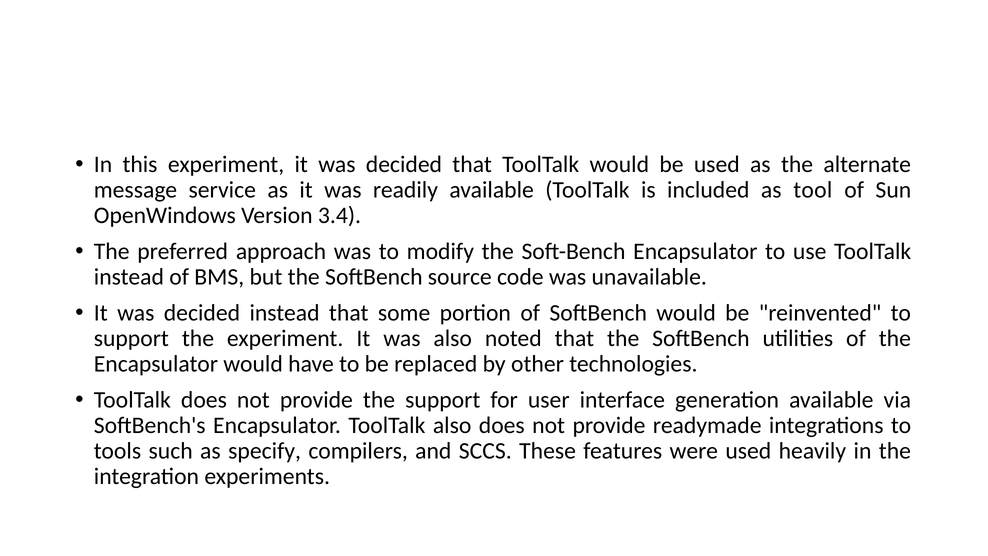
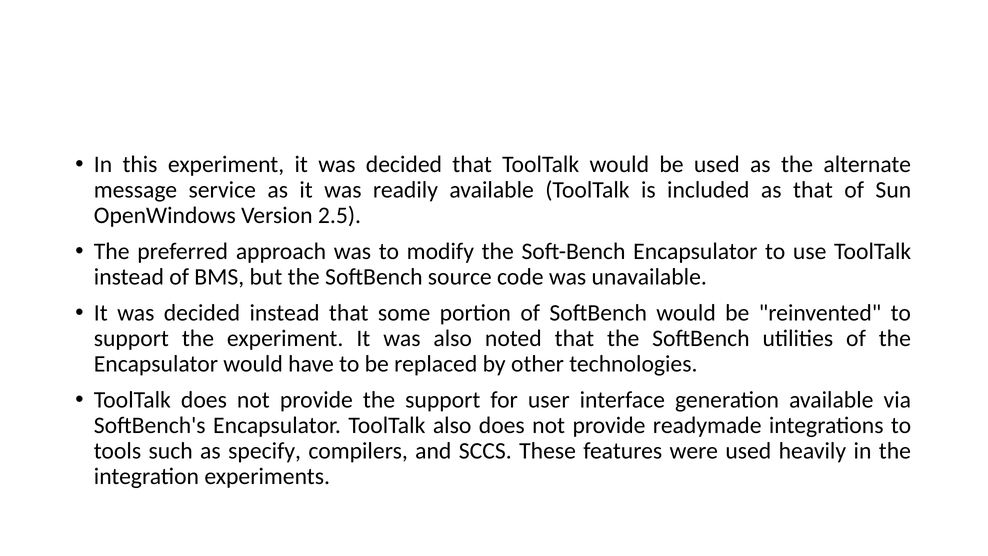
as tool: tool -> that (813, 190)
3.4: 3.4 -> 2.5 (340, 215)
